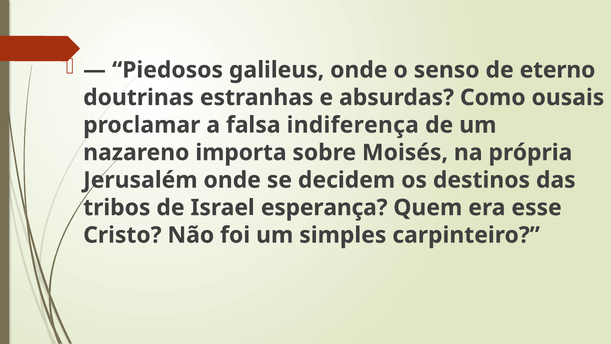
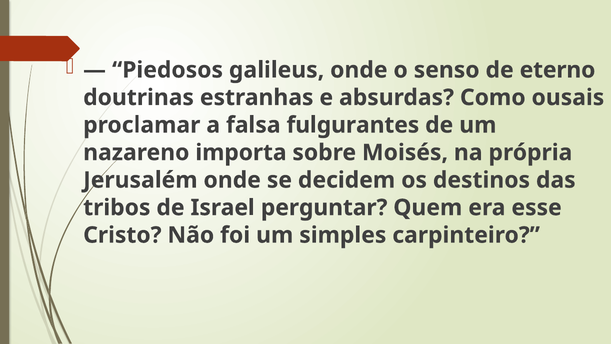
indiferença: indiferença -> fulgurantes (353, 125)
esperança: esperança -> perguntar (324, 207)
